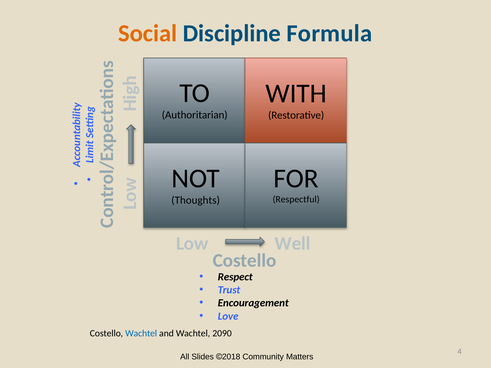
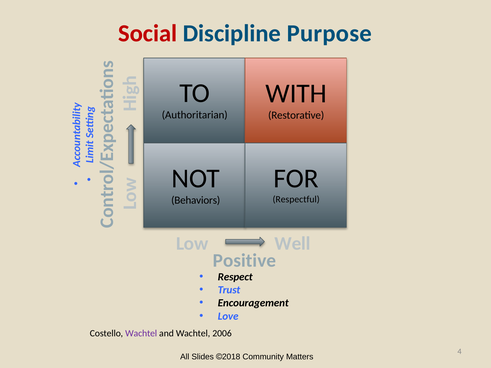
Social colour: orange -> red (148, 33)
Formula: Formula -> Purpose (329, 33)
Thoughts: Thoughts -> Behaviors (196, 201)
Costello: Costello -> Positive (244, 261)
Wachtel colour: blue -> purple (141, 333)
2090: 2090 -> 2006 (222, 333)
